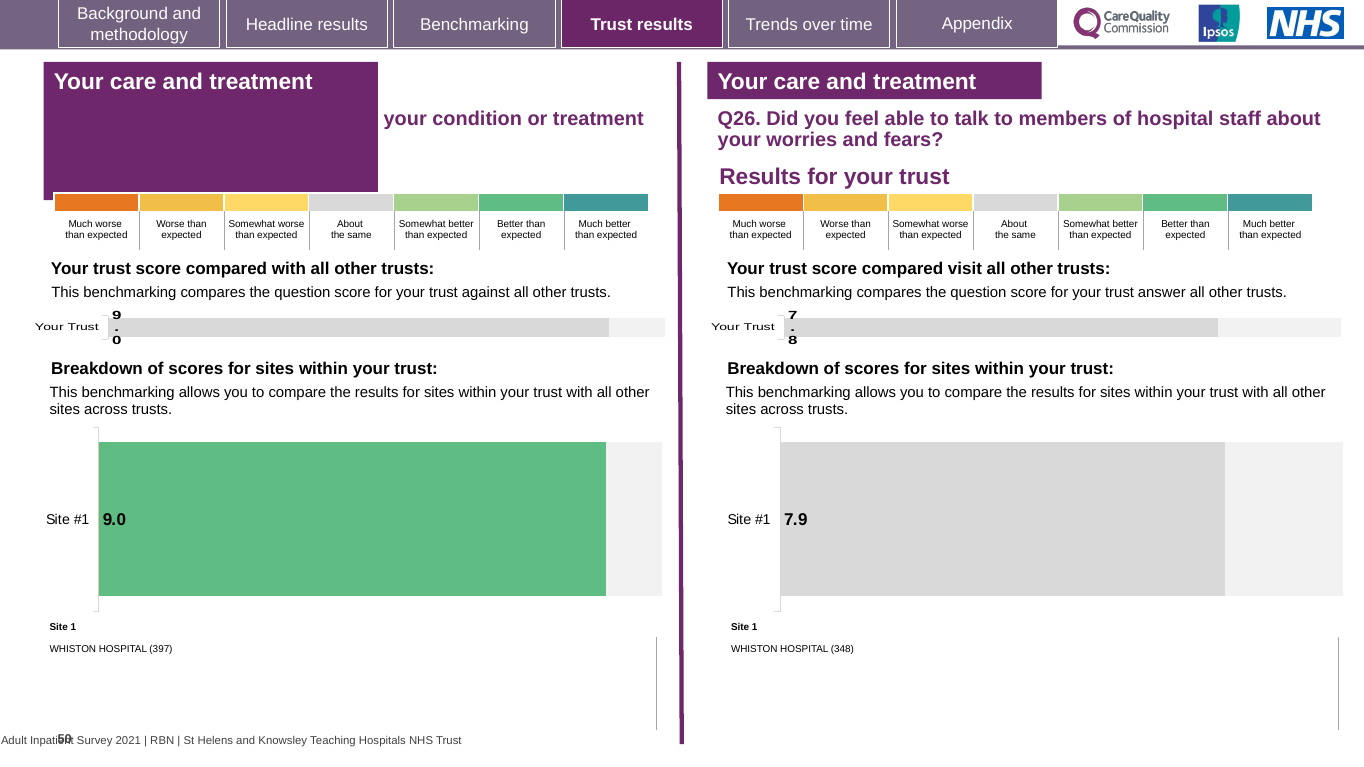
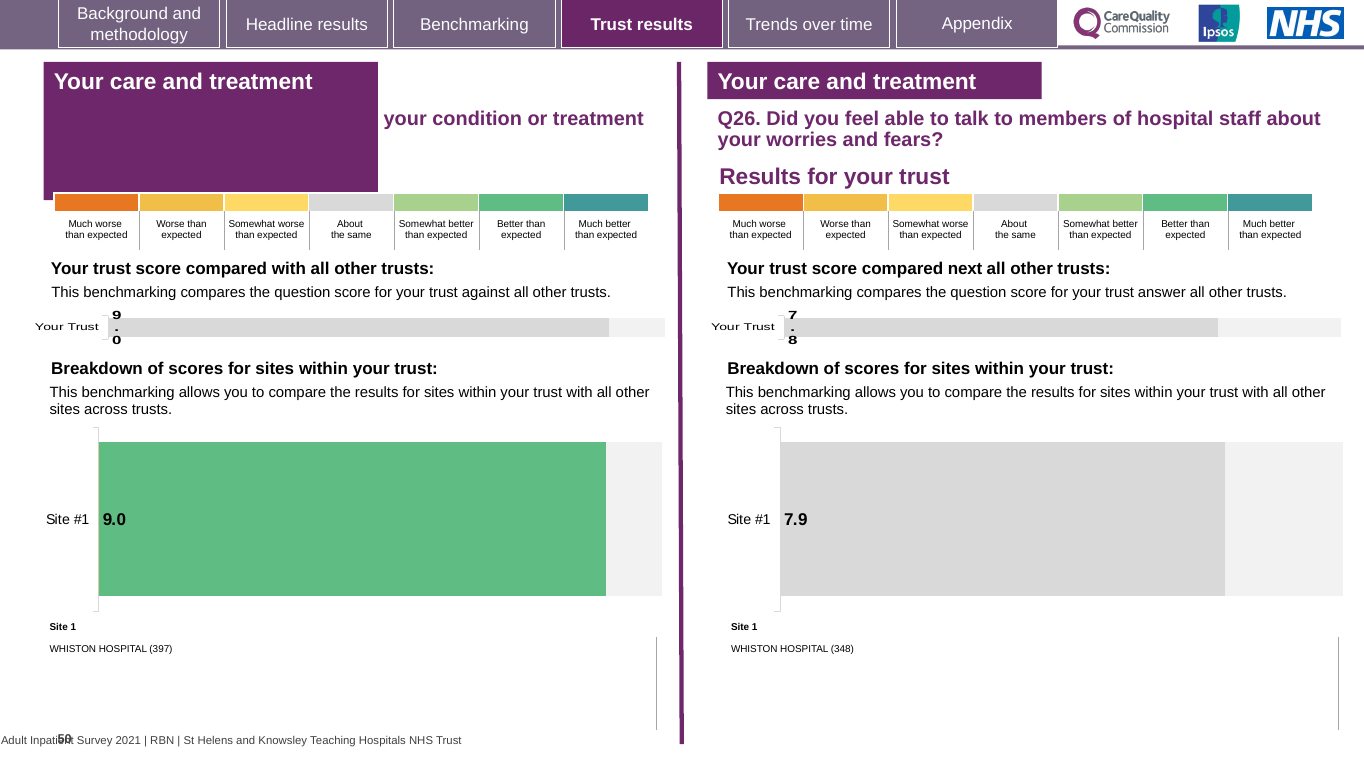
visit: visit -> next (965, 269)
